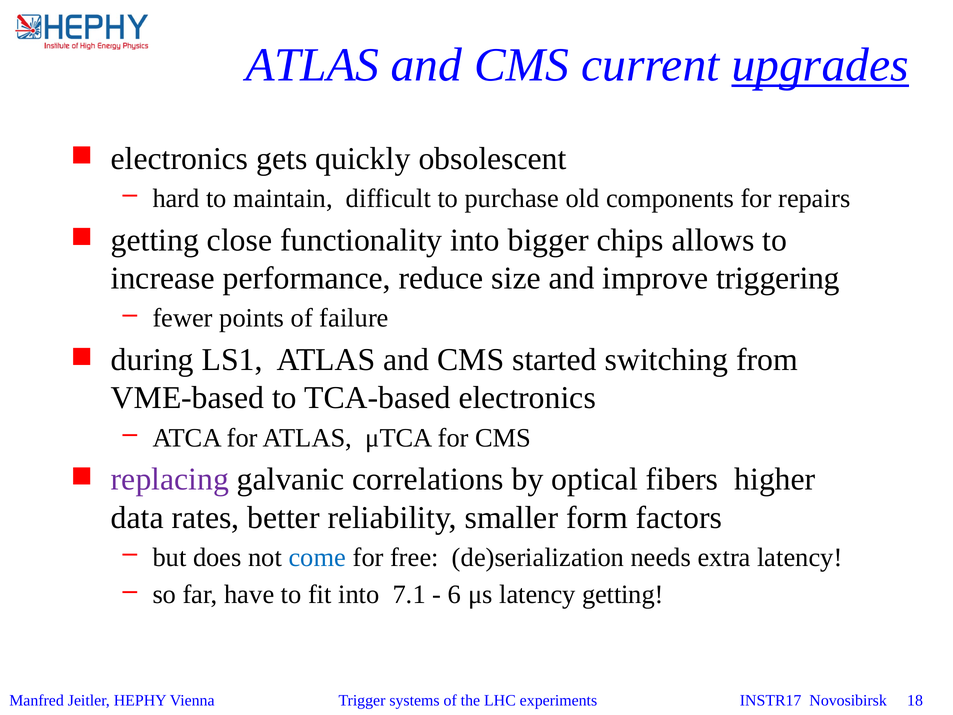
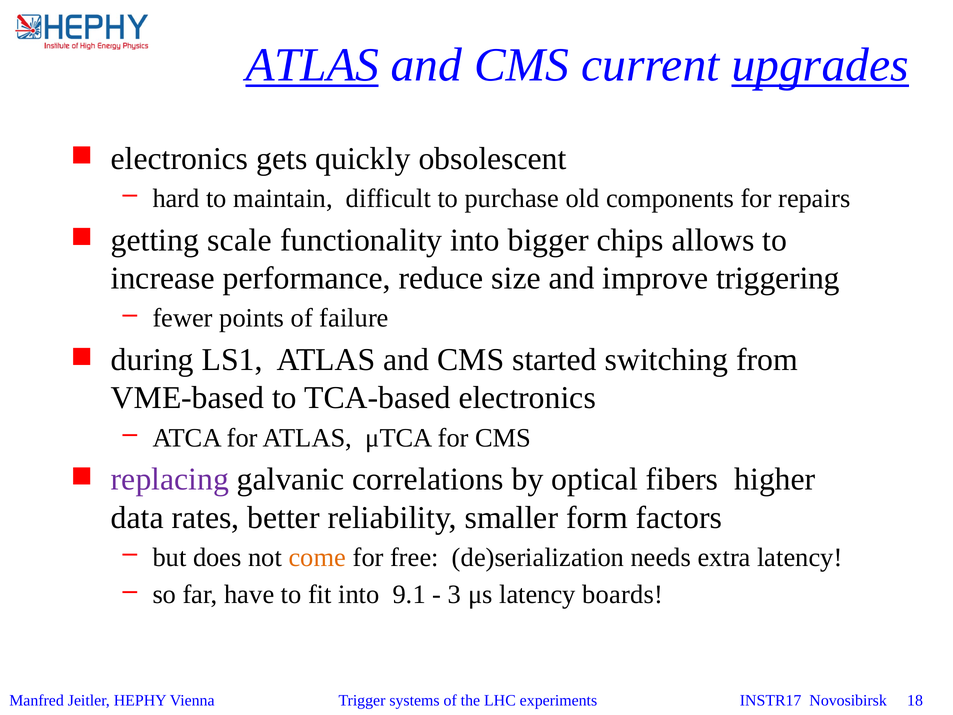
ATLAS underline: none -> present (312, 65)
close: close -> scale (239, 240)
come colour: blue -> orange (317, 557)
7.1: 7.1 -> 9.1 (409, 594)
6: 6 -> 3 (455, 594)
latency getting: getting -> boards (623, 594)
